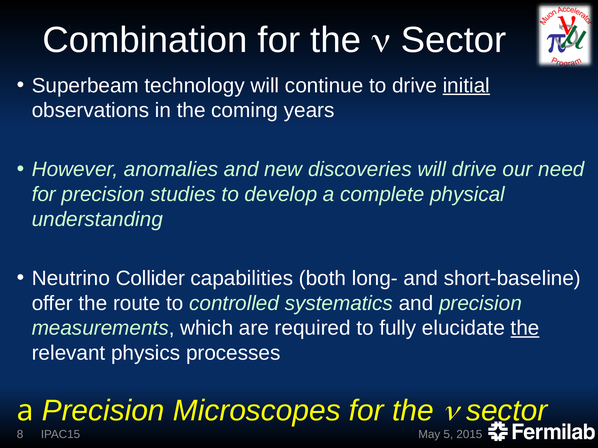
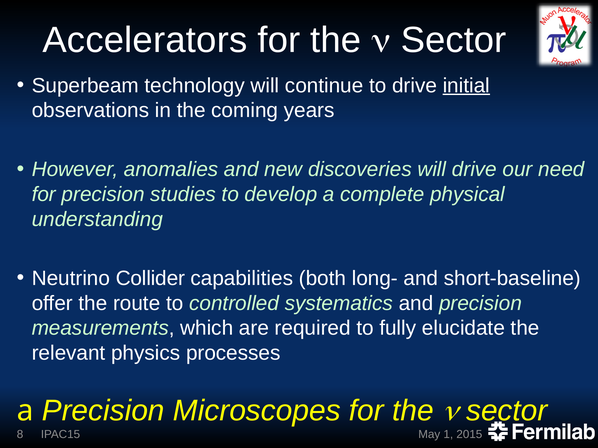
Combination: Combination -> Accelerators (145, 40)
the underline: present -> none (525, 328)
5: 5 -> 1 (448, 435)
